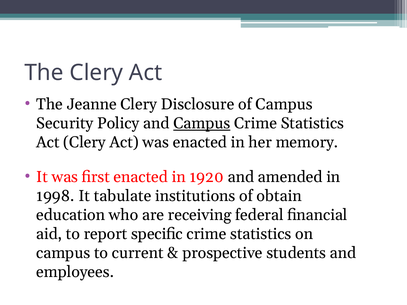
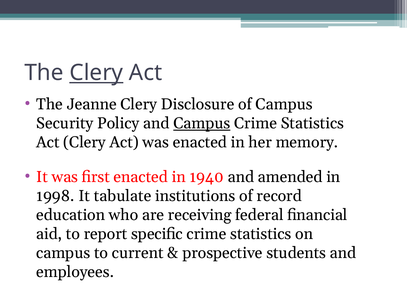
Clery underline: none -> present (96, 73)
1920: 1920 -> 1940 (207, 177)
obtain: obtain -> record (279, 196)
